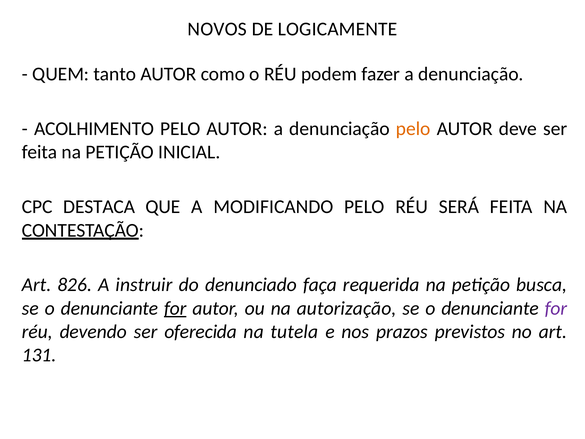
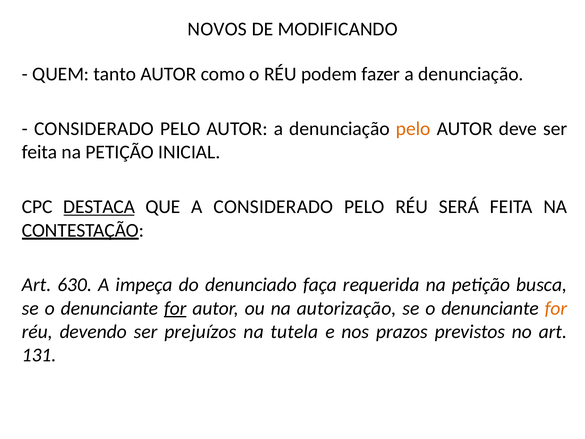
LOGICAMENTE: LOGICAMENTE -> MODIFICANDO (338, 29)
ACOLHIMENTO: ACOLHIMENTO -> CONSIDERADO (94, 129)
DESTACA underline: none -> present (99, 207)
A MODIFICANDO: MODIFICANDO -> CONSIDERADO (273, 207)
826: 826 -> 630 (75, 285)
instruir: instruir -> impeça (144, 285)
for colour: purple -> orange (556, 308)
oferecida: oferecida -> prejuízos (200, 331)
